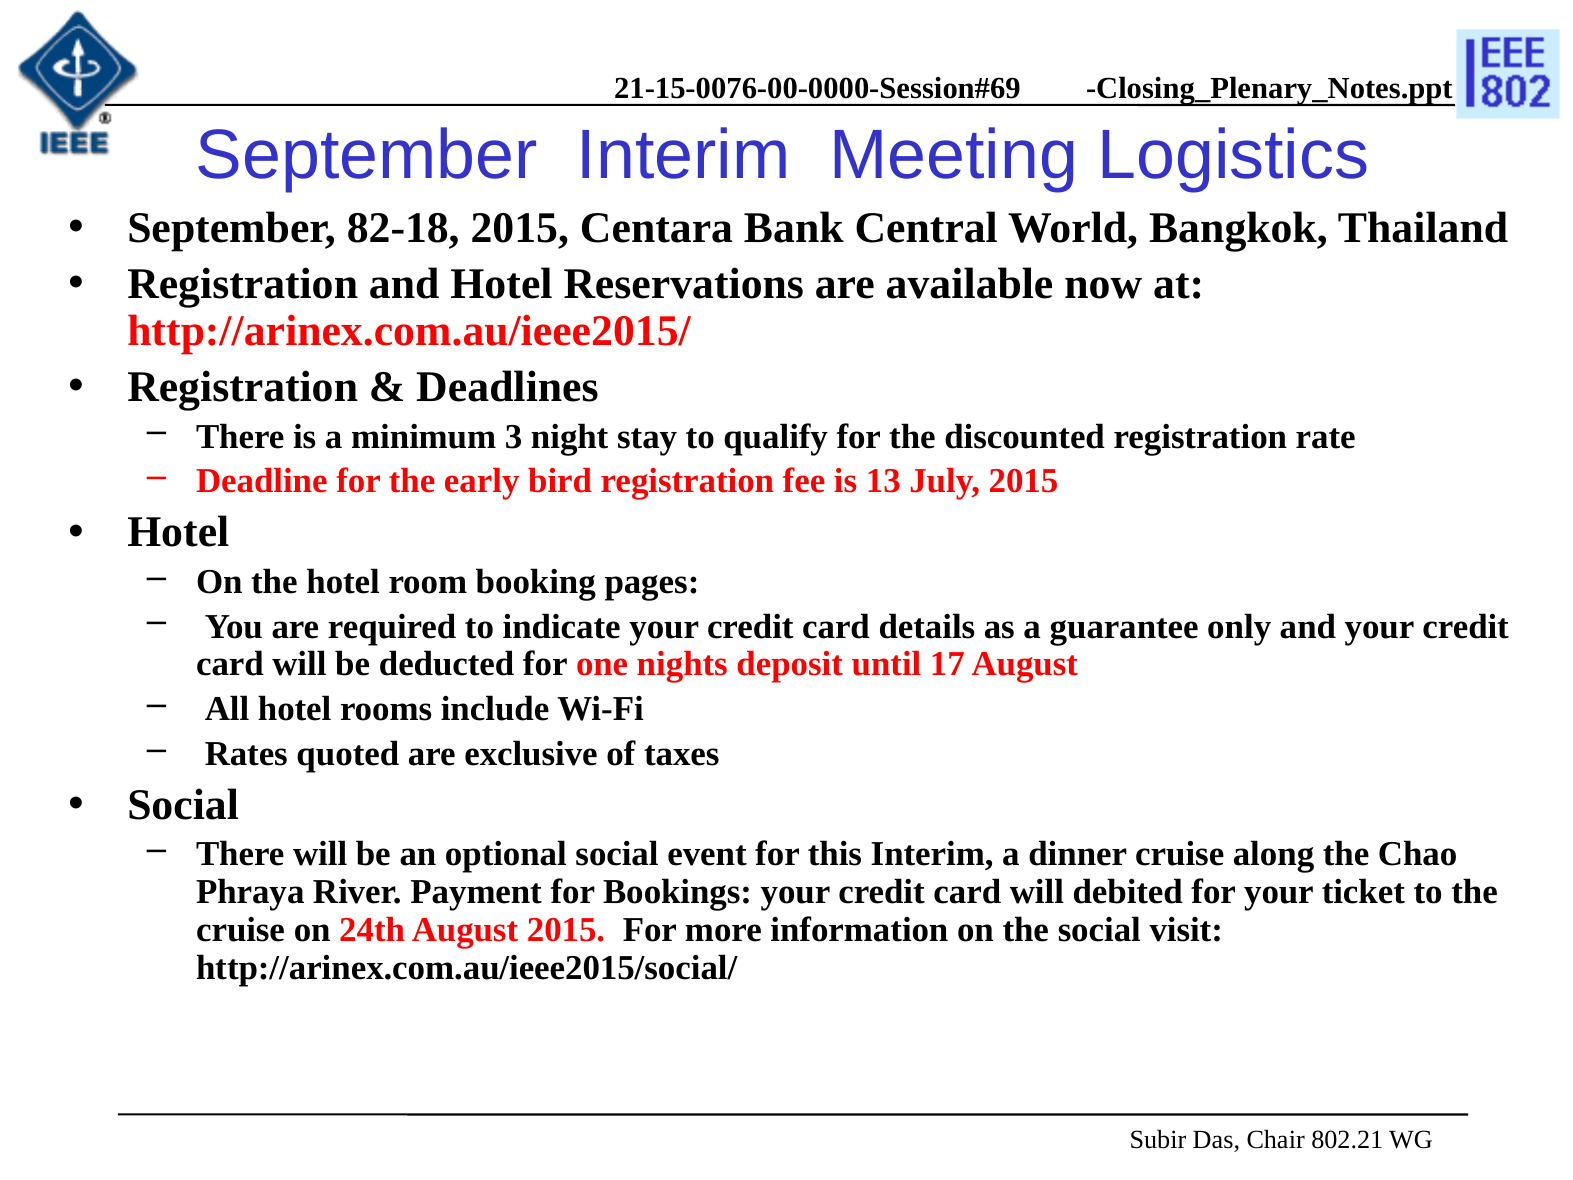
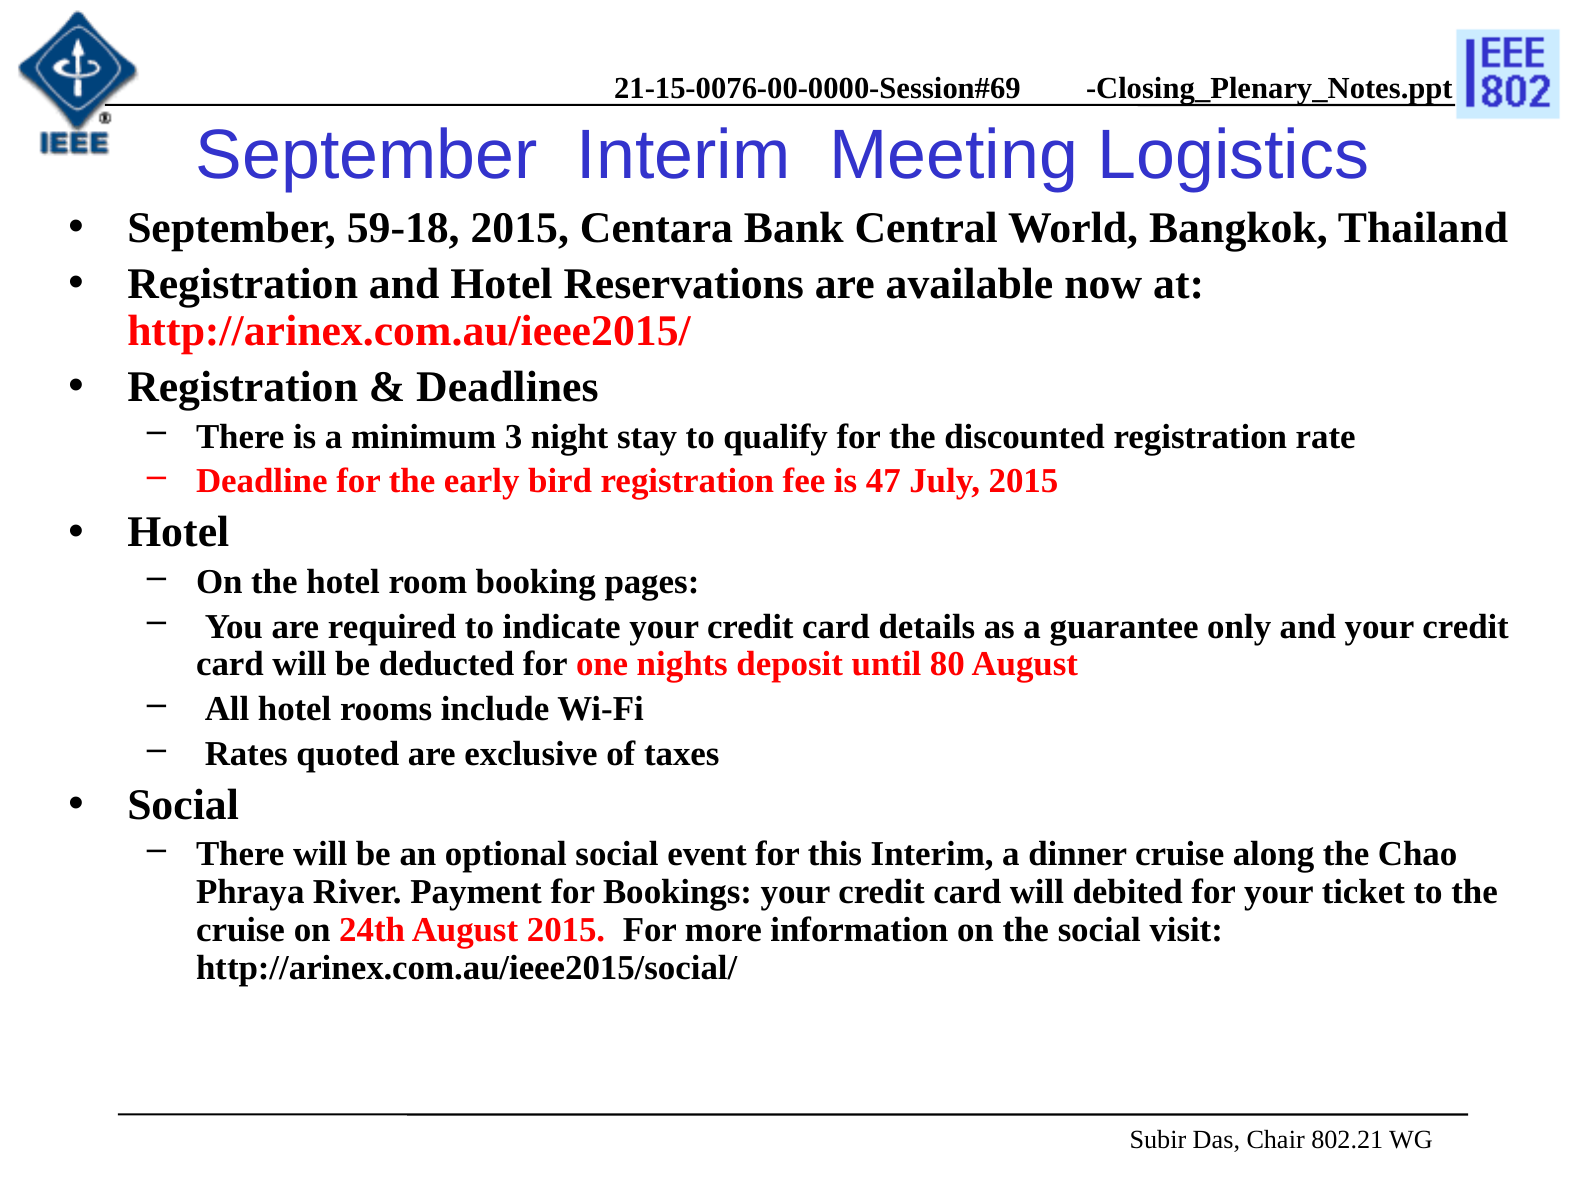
82-18: 82-18 -> 59-18 (403, 228)
13: 13 -> 47 (883, 481)
17: 17 -> 80 (947, 664)
